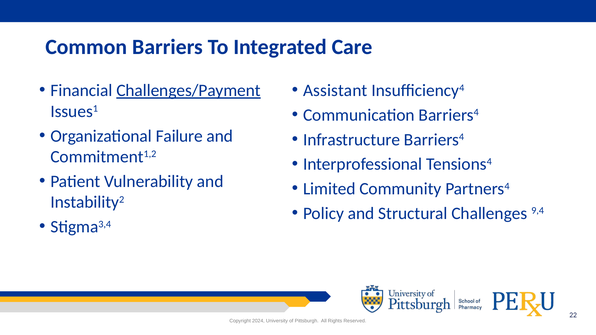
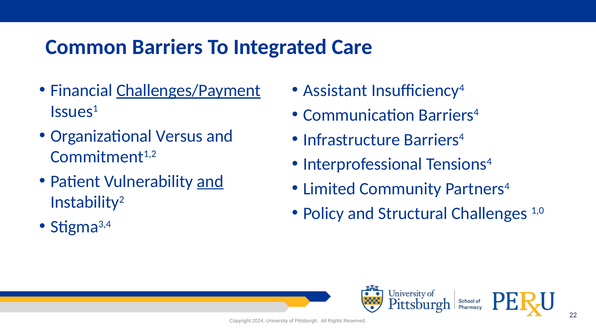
Failure: Failure -> Versus (179, 136)
and underline: none -> present (210, 182)
9,4: 9,4 -> 1,0 (538, 211)
